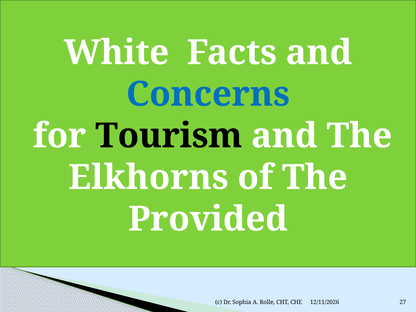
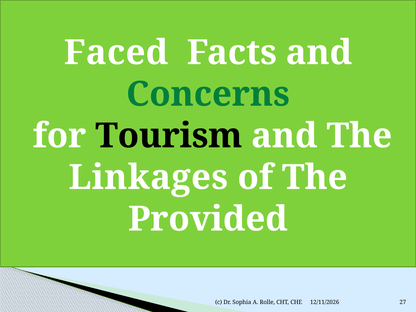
White: White -> Faced (116, 53)
Concerns colour: blue -> green (208, 94)
Elkhorns: Elkhorns -> Linkages (148, 177)
